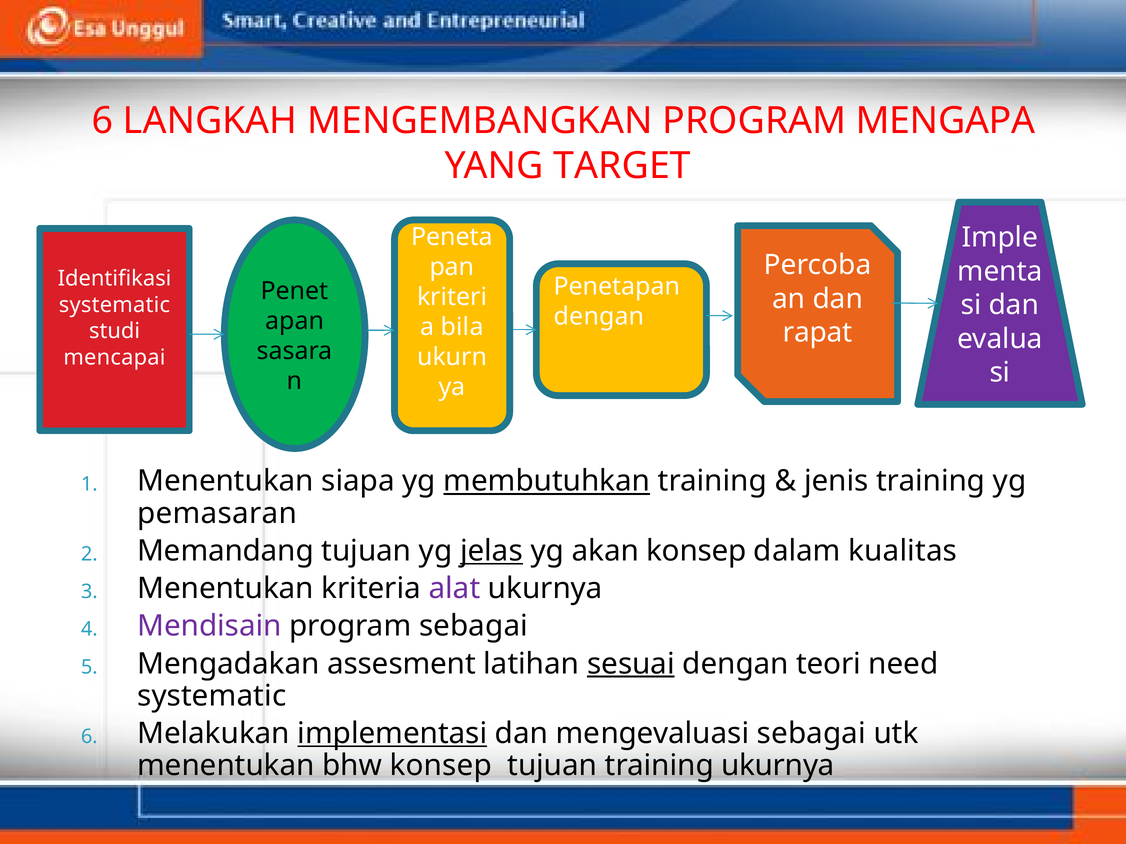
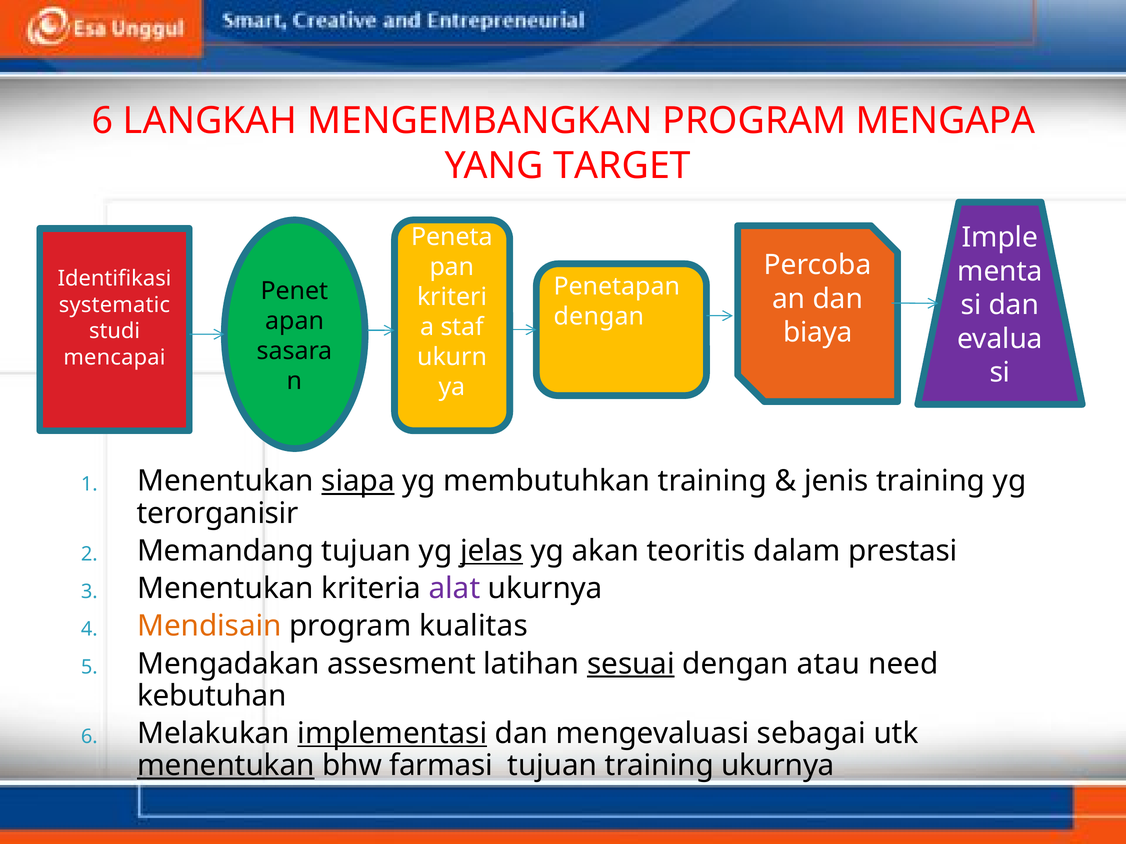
bila: bila -> staf (462, 327)
rapat: rapat -> biaya (818, 333)
siapa underline: none -> present (358, 481)
membutuhkan underline: present -> none (547, 481)
pemasaran: pemasaran -> terorganisir (218, 514)
akan konsep: konsep -> teoritis (696, 551)
kualitas: kualitas -> prestasi (903, 551)
Mendisain colour: purple -> orange (209, 627)
program sebagai: sebagai -> kualitas (473, 627)
teori: teori -> atau (828, 664)
systematic: systematic -> kebutuhan (212, 696)
menentukan underline: none -> present (226, 766)
bhw konsep: konsep -> farmasi (441, 766)
